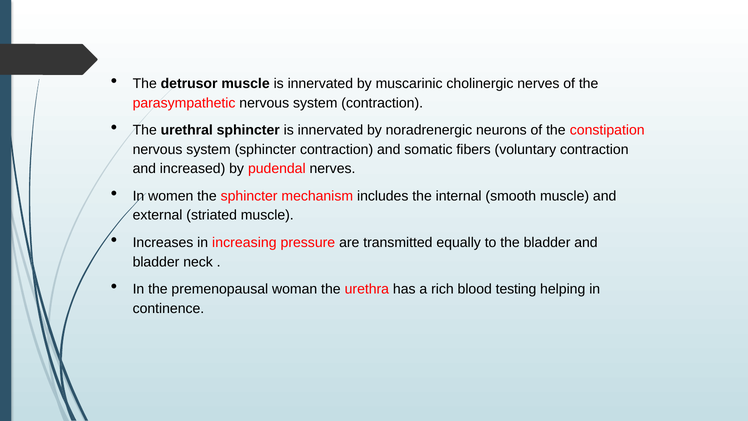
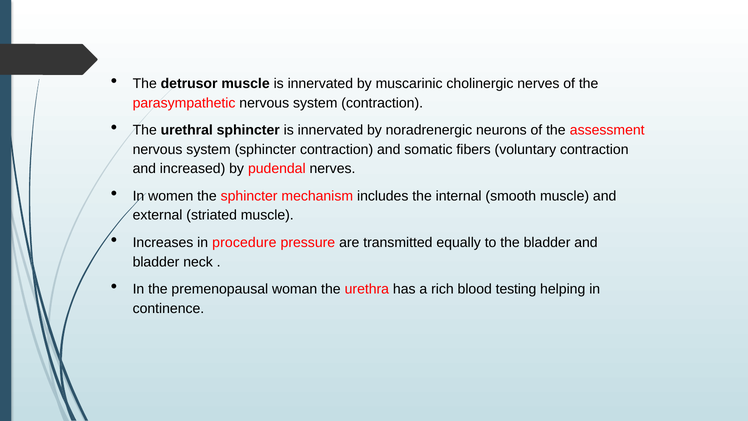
constipation: constipation -> assessment (607, 130)
increasing: increasing -> procedure (244, 242)
